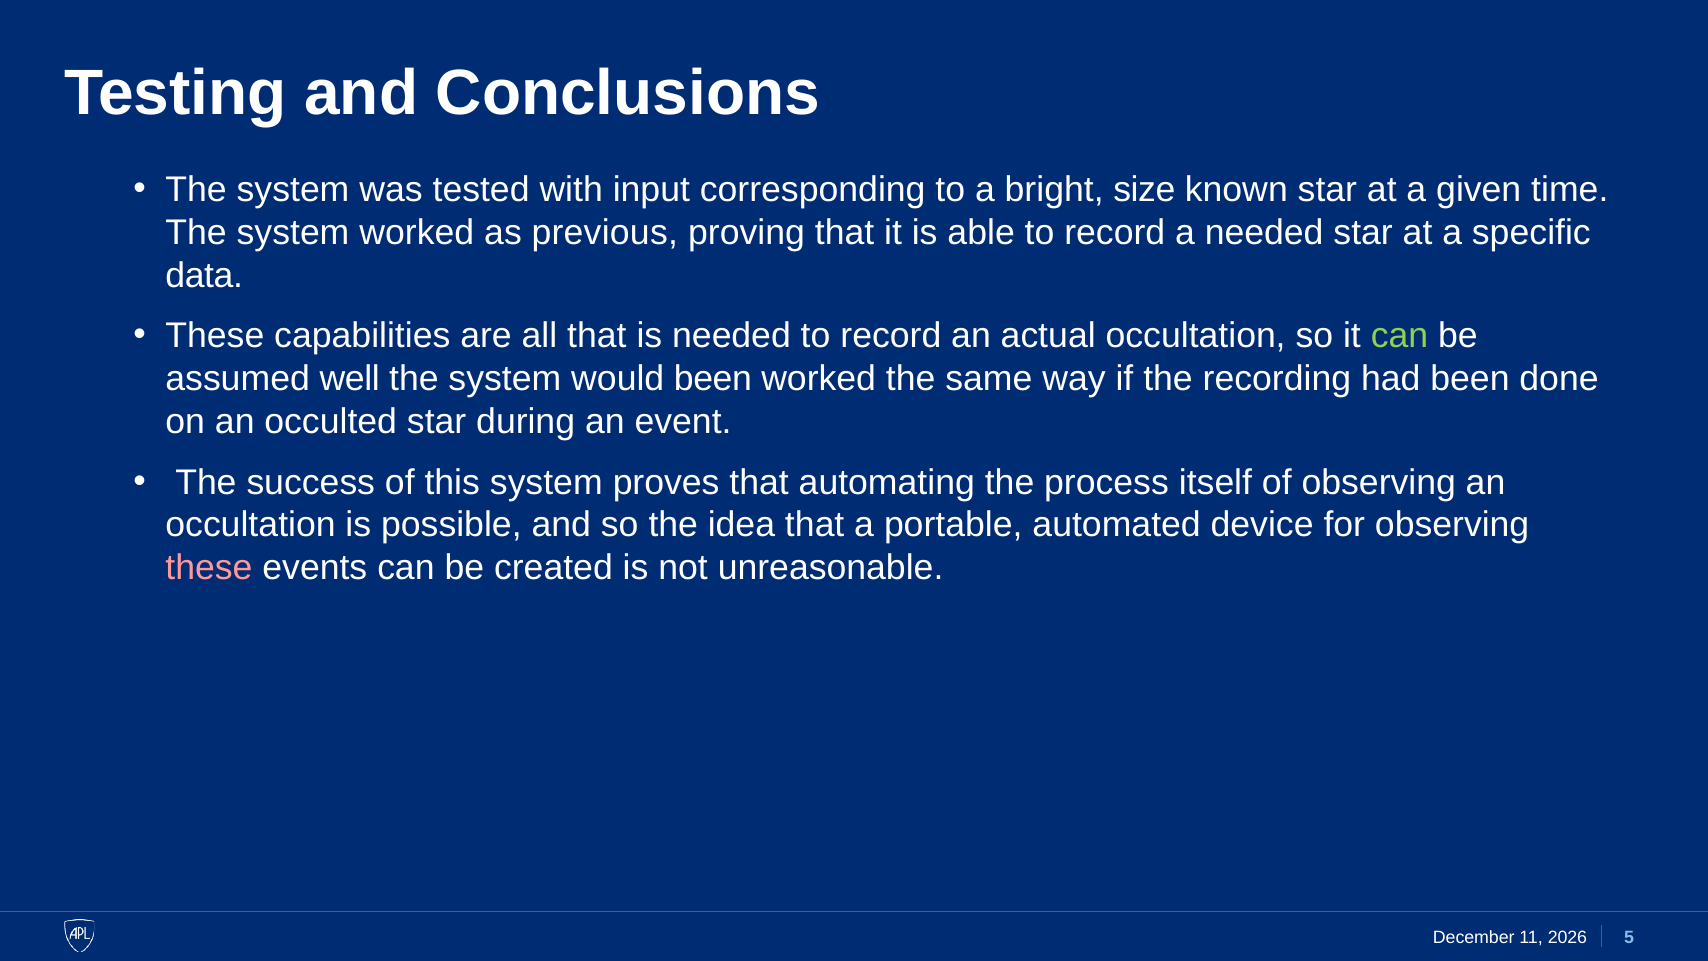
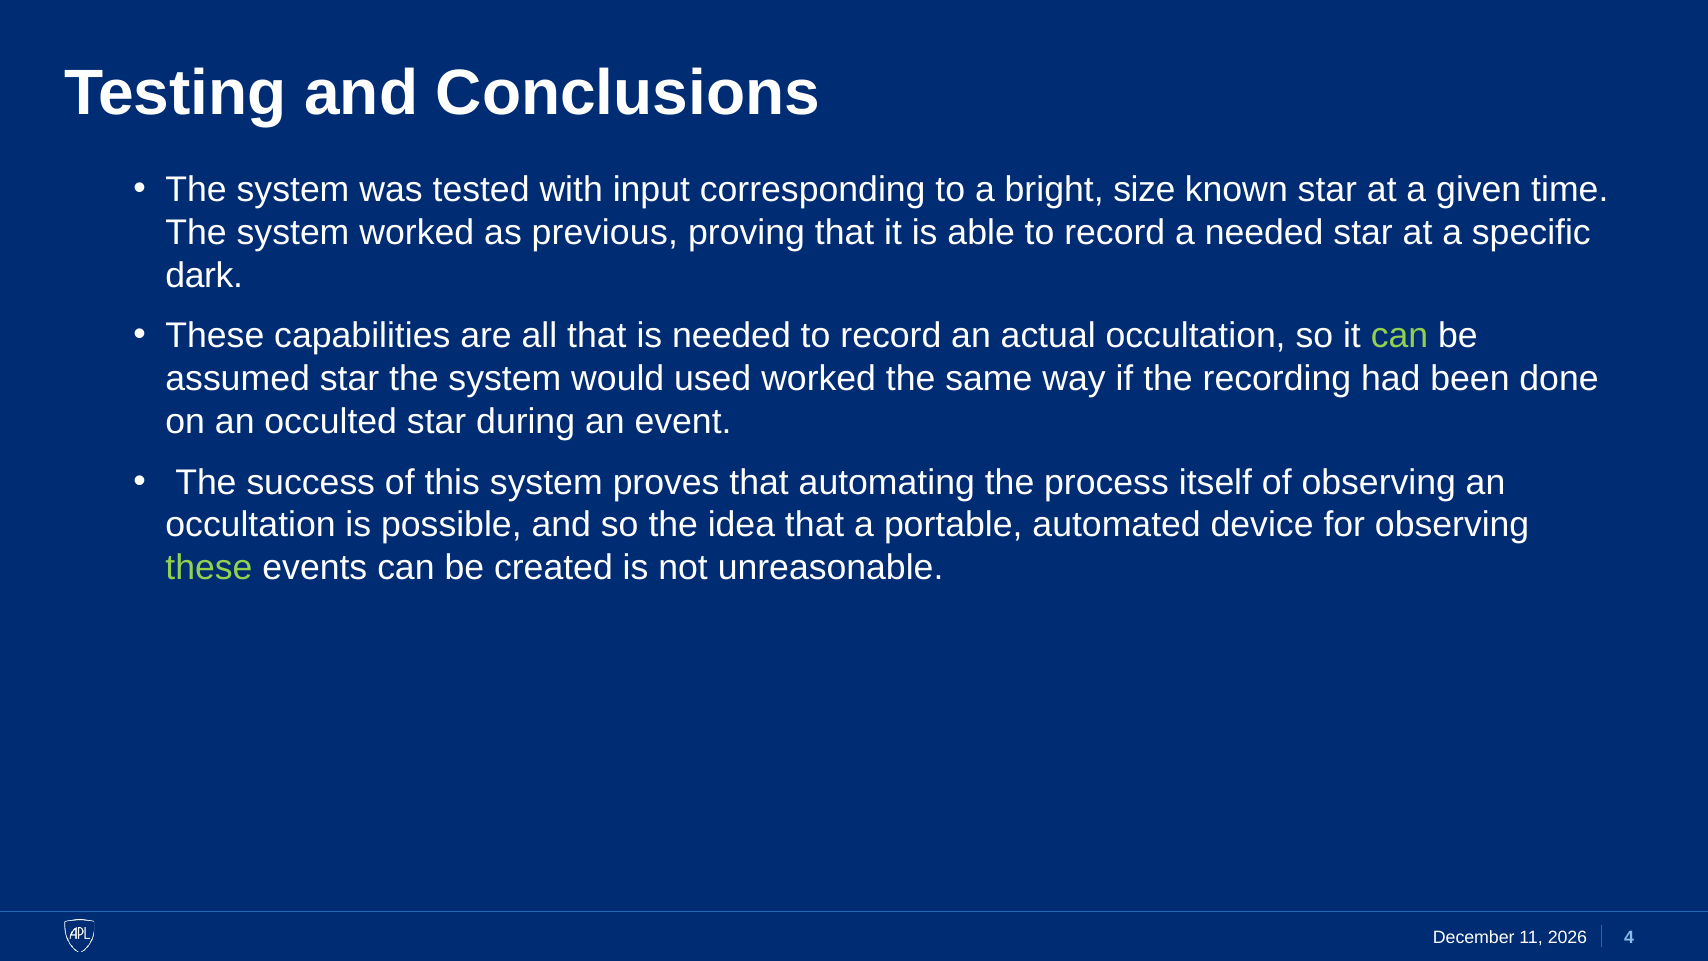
data: data -> dark (204, 276)
assumed well: well -> star (350, 379)
would been: been -> used (713, 379)
these colour: pink -> light green (209, 568)
5: 5 -> 4 (1629, 937)
